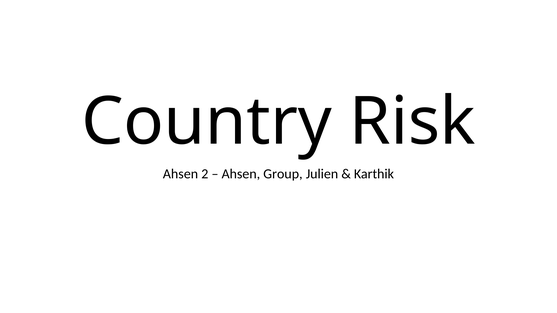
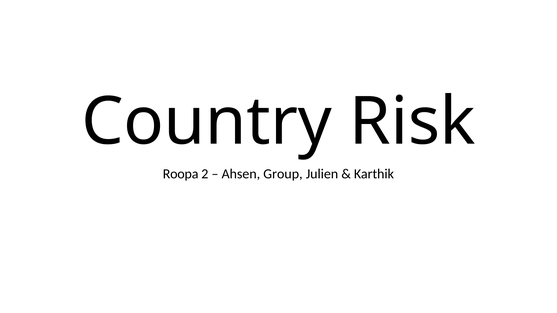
Ahsen: Ahsen -> Roopa (181, 174)
